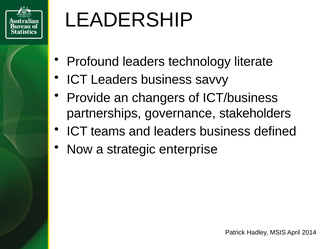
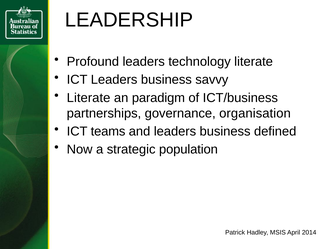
Provide: Provide -> Literate (89, 98)
changers: changers -> paradigm (158, 98)
stakeholders: stakeholders -> organisation (255, 113)
enterprise: enterprise -> population (188, 149)
